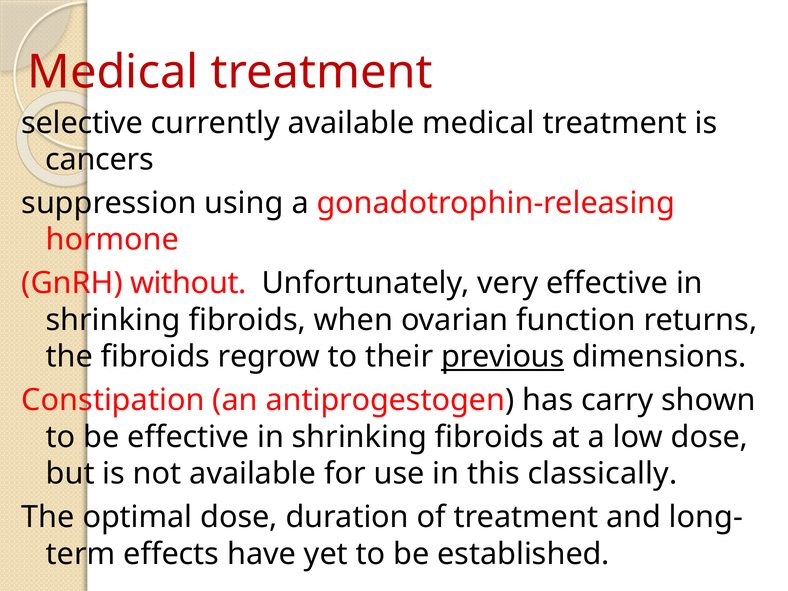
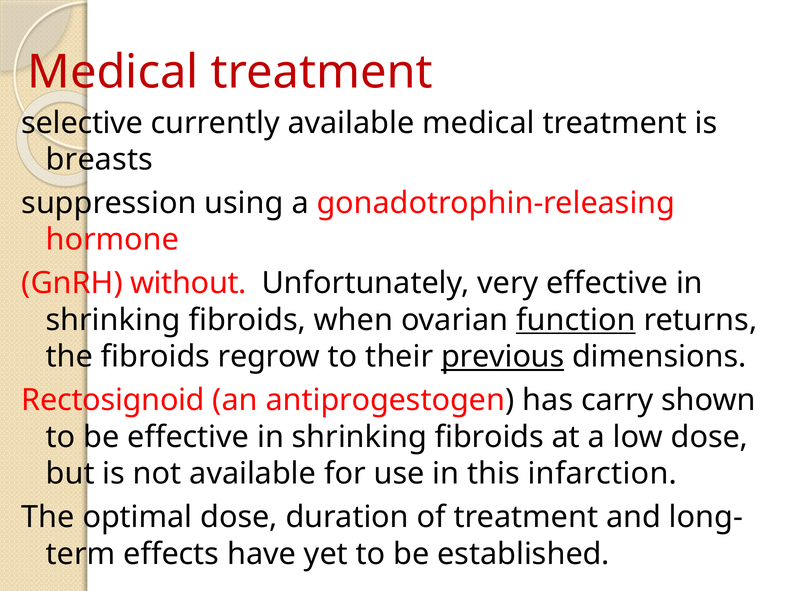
cancers: cancers -> breasts (99, 160)
function underline: none -> present (576, 320)
Constipation: Constipation -> Rectosignoid (113, 400)
classically: classically -> infarction (602, 474)
